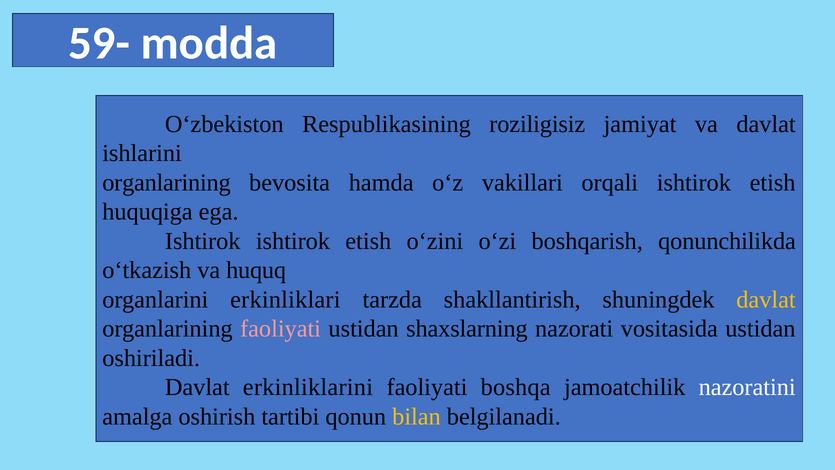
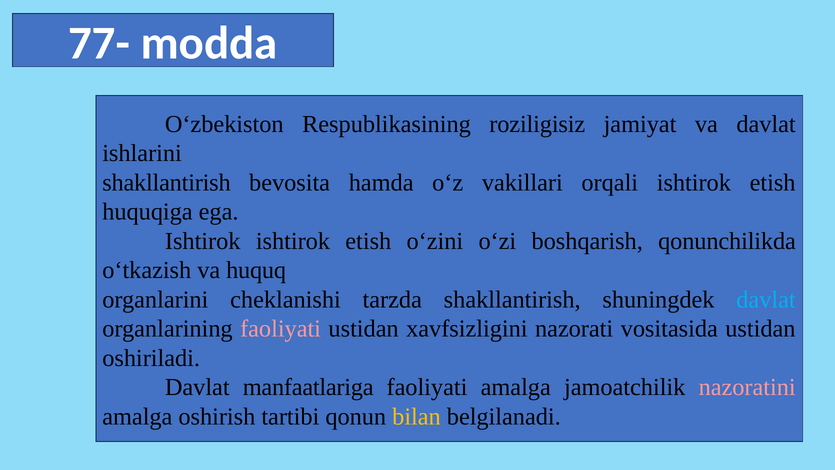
59-: 59- -> 77- (99, 43)
organlarining: organlarining -> shakllantirish (166, 182)
erkinliklari: erkinliklari -> cheklanishi (285, 299)
davlat colour: yellow -> light blue (766, 299)
shaxslarning: shaxslarning -> xavfsizligini (467, 329)
erkinliklarini: erkinliklarini -> manfaatlariga (308, 387)
faoliyati boshqa: boshqa -> amalga (516, 387)
nazoratini colour: white -> pink (747, 387)
